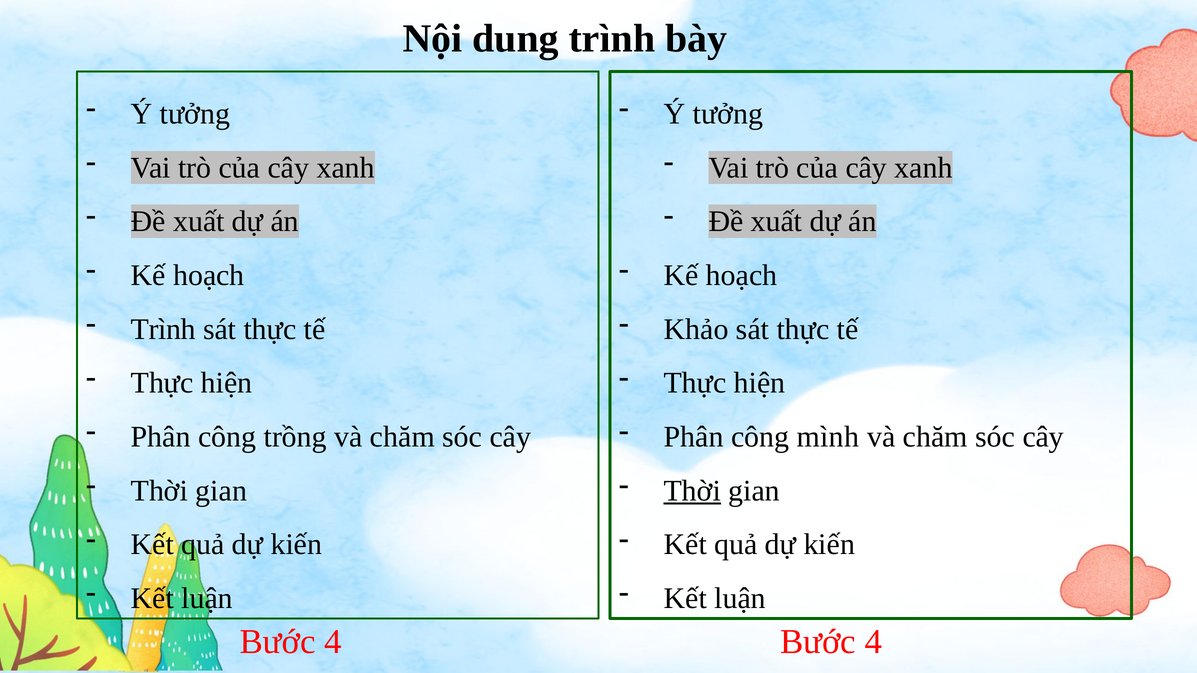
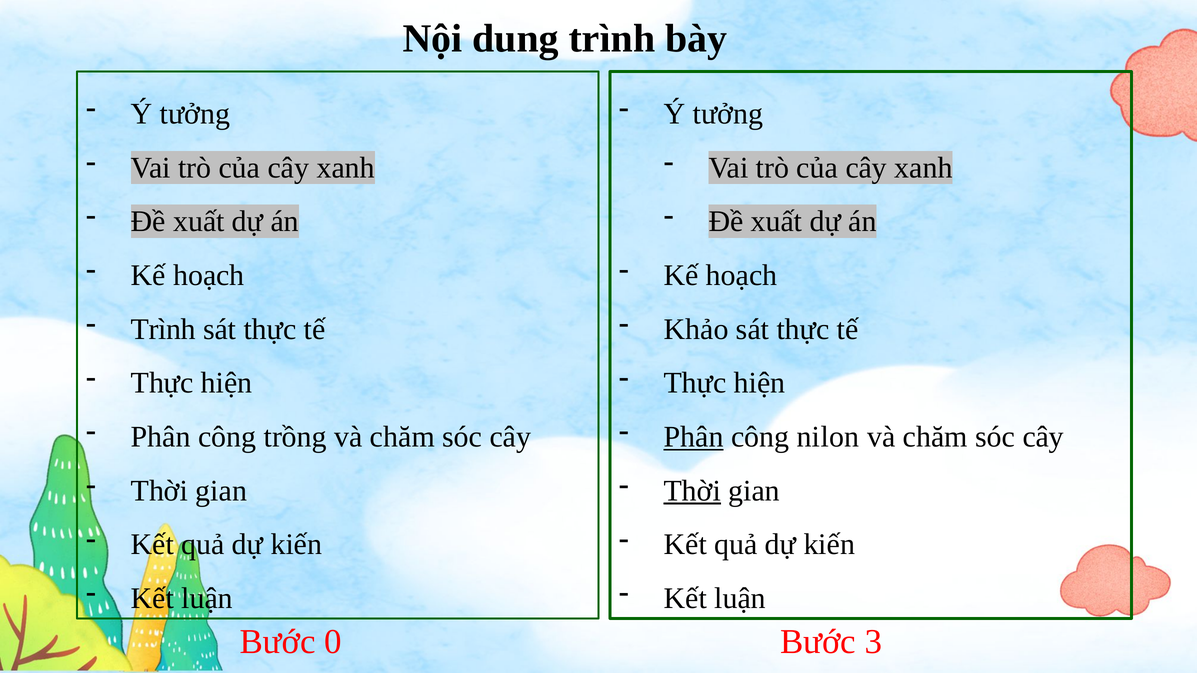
Phân underline: none -> present (694, 437)
mình: mình -> nilon (828, 437)
4: 4 -> 0 (333, 642)
4: 4 -> 3 (873, 642)
